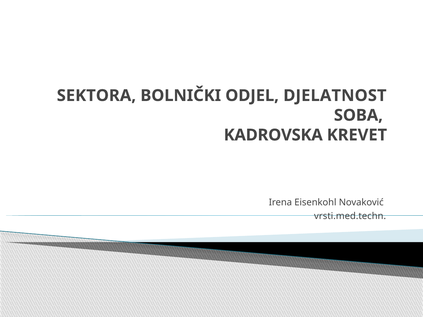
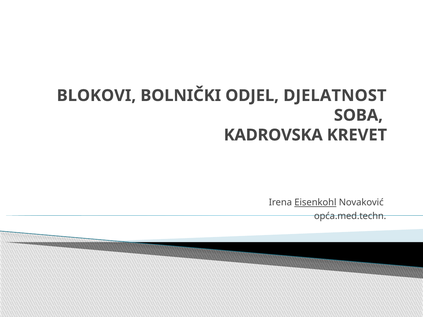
SEKTORA: SEKTORA -> BLOKOVI (96, 96)
Eisenkohl underline: none -> present (315, 203)
vrsti.med.techn: vrsti.med.techn -> opća.med.techn (350, 216)
